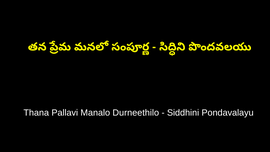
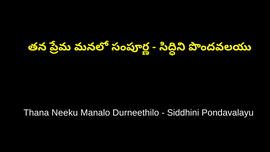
Pallavi: Pallavi -> Neeku (65, 113)
